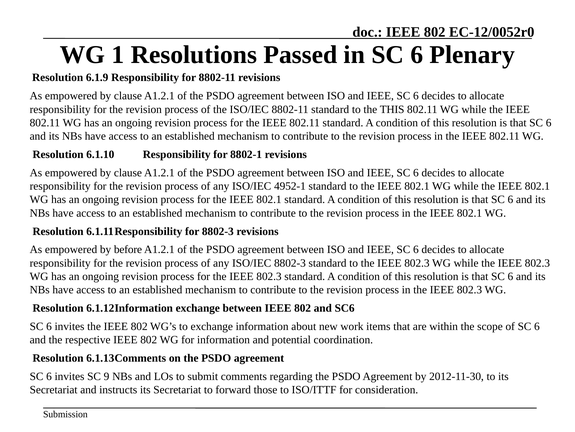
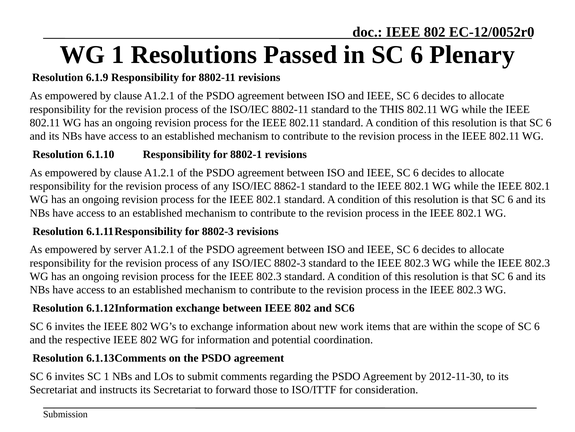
4952-1: 4952-1 -> 8862-1 (290, 186)
before: before -> server (128, 249)
SC 9: 9 -> 1 (107, 376)
